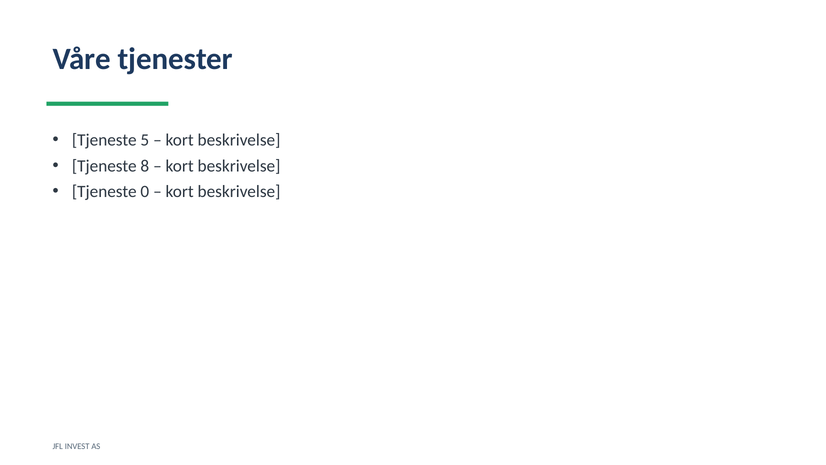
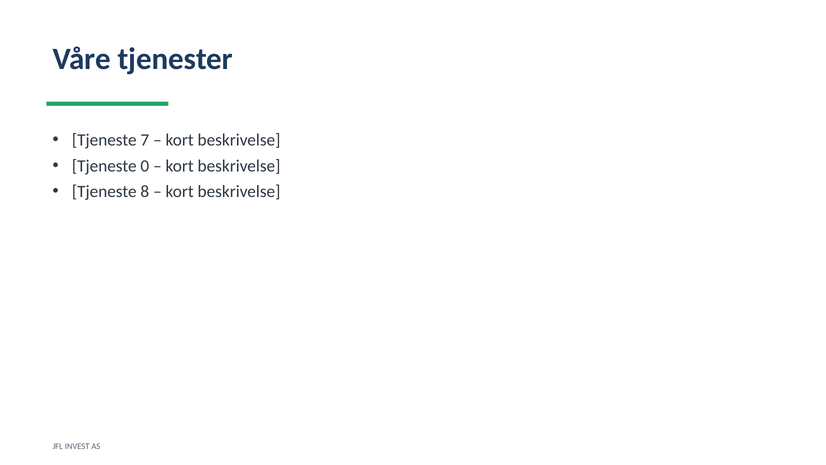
5: 5 -> 7 (145, 140)
8: 8 -> 0 (145, 166)
0: 0 -> 8 (145, 192)
